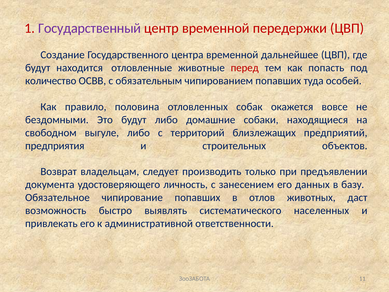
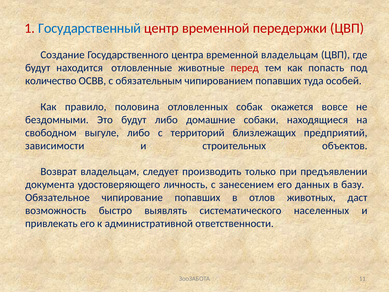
Государственный colour: purple -> blue (90, 28)
временной дальнейшее: дальнейшее -> владельцам (290, 55)
предприятия: предприятия -> зависимости (55, 146)
